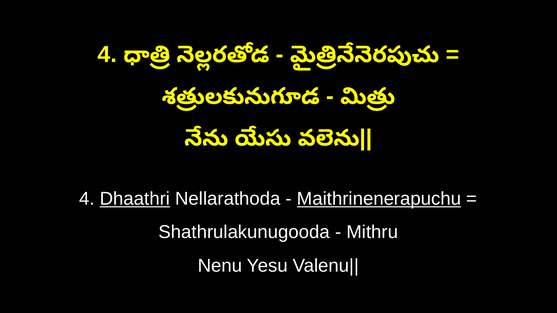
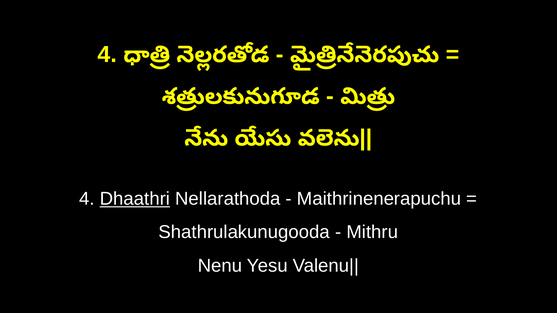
Maithrinenerapuchu underline: present -> none (379, 199)
